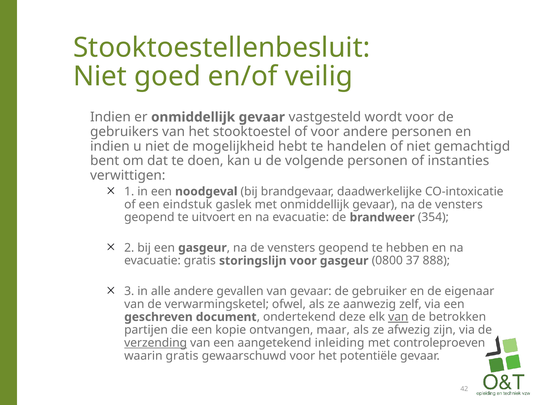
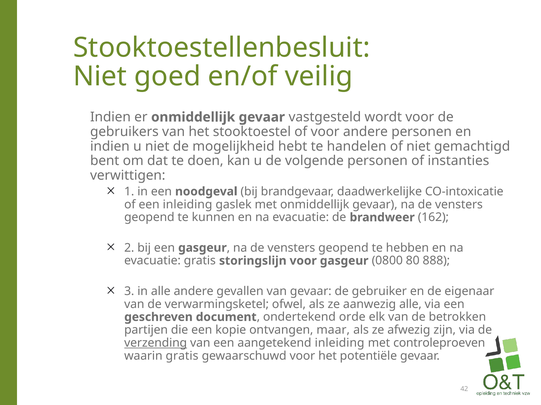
een eindstuk: eindstuk -> inleiding (188, 205)
uitvoert: uitvoert -> kunnen (213, 218)
354: 354 -> 162 (433, 218)
37: 37 -> 80 (413, 261)
aanwezig zelf: zelf -> alle (410, 305)
deze: deze -> orde (352, 318)
van underline: present -> none (398, 318)
